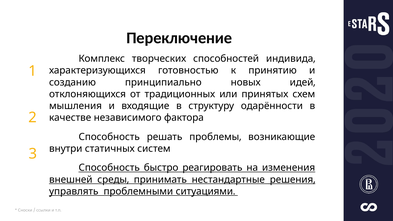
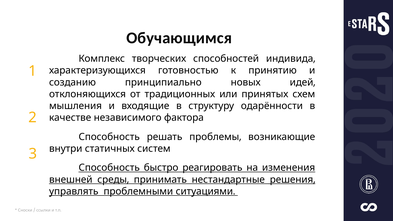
Переключение: Переключение -> Обучающимся (179, 38)
